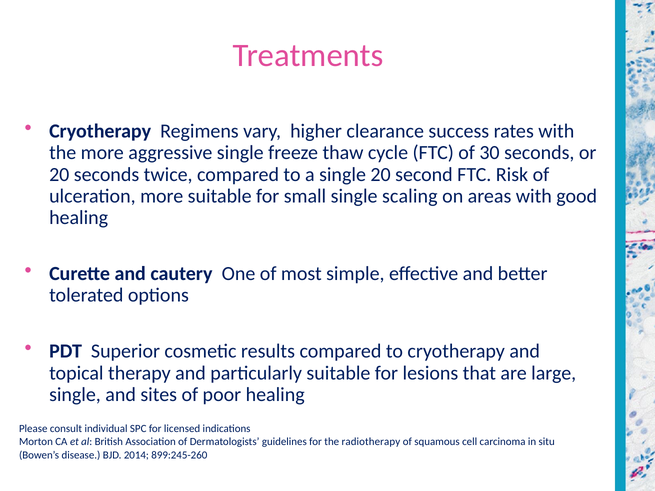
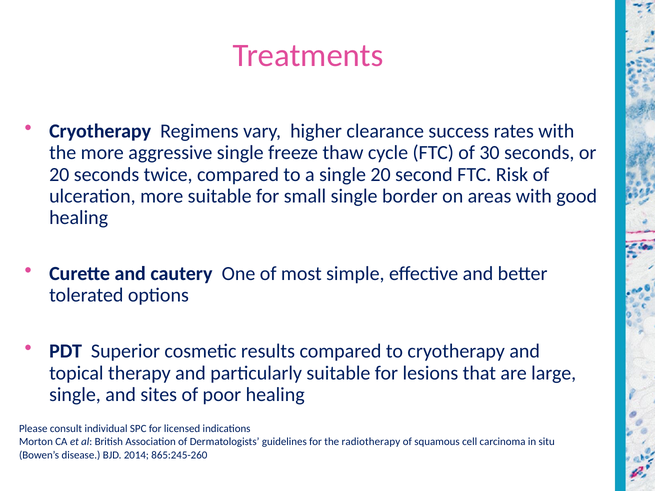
scaling: scaling -> border (410, 196)
899:245-260: 899:245-260 -> 865:245-260 (179, 455)
